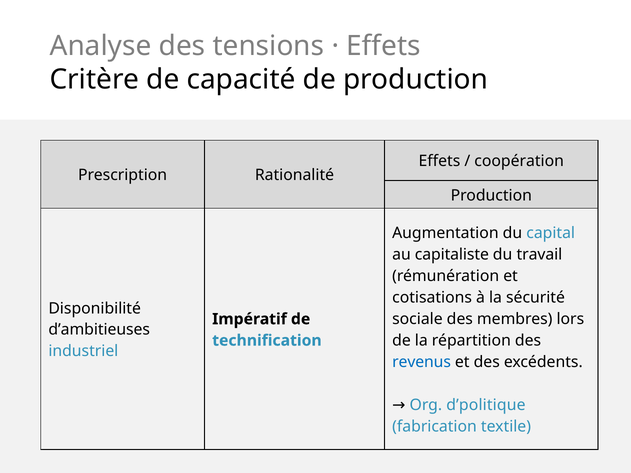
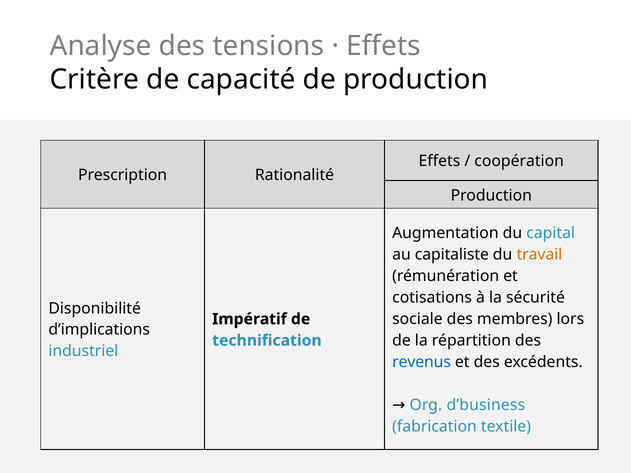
travail colour: black -> orange (539, 255)
d’ambitieuses: d’ambitieuses -> d’implications (99, 330)
d’politique: d’politique -> d’business (486, 405)
